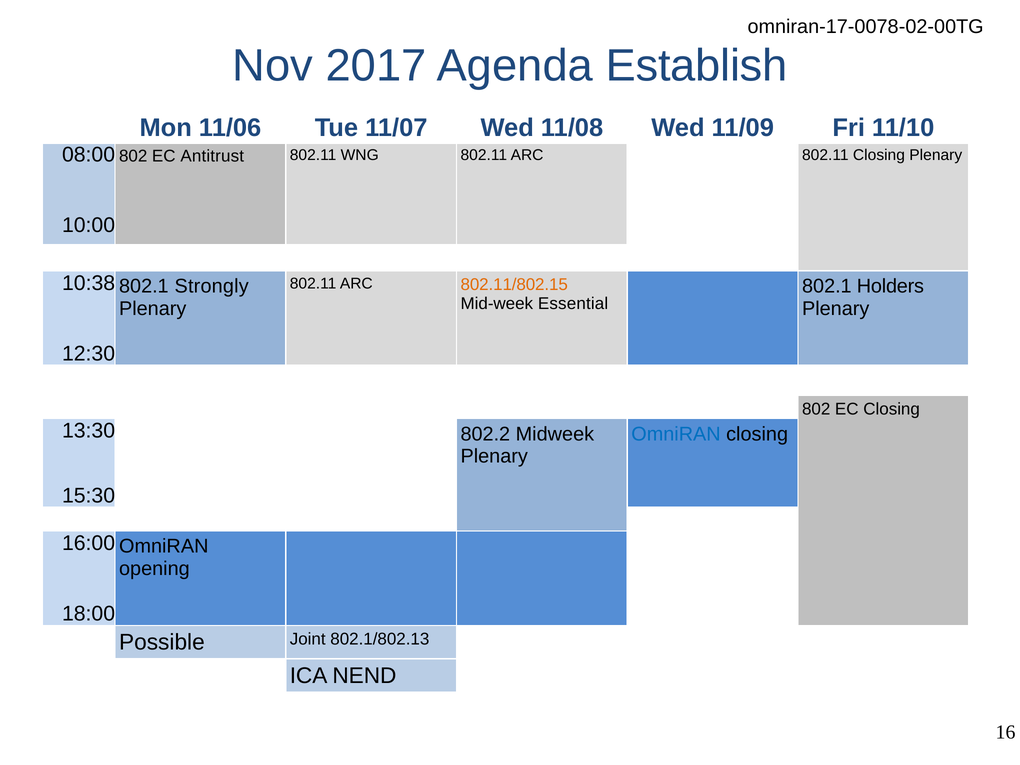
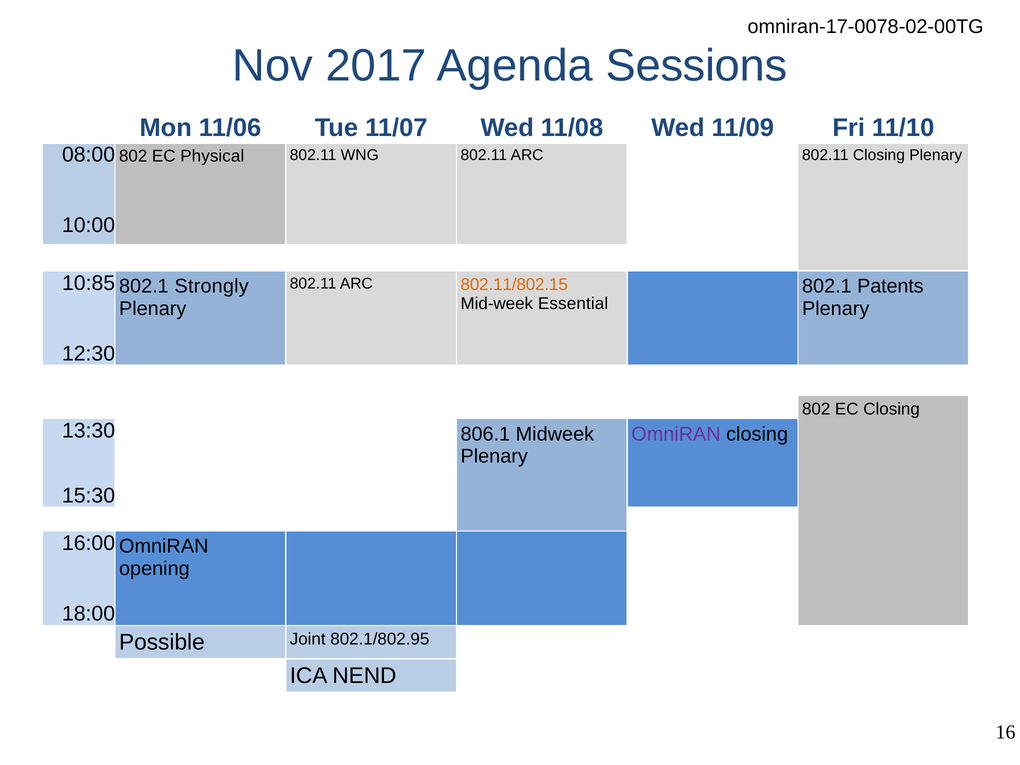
Establish: Establish -> Sessions (697, 66)
Antitrust: Antitrust -> Physical (212, 156)
10:38: 10:38 -> 10:85 (89, 283)
Holders: Holders -> Patents (890, 286)
802.2: 802.2 -> 806.1 (485, 434)
OmniRAN colour: blue -> purple (676, 434)
802.1/802.13: 802.1/802.13 -> 802.1/802.95 (380, 639)
